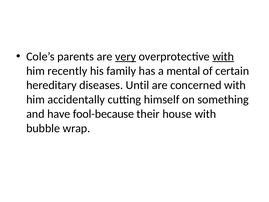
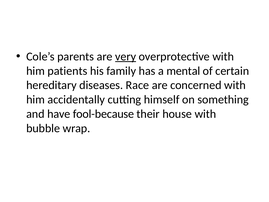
with underline: present -> none (223, 56)
recently: recently -> patients (67, 71)
Until: Until -> Race (137, 85)
